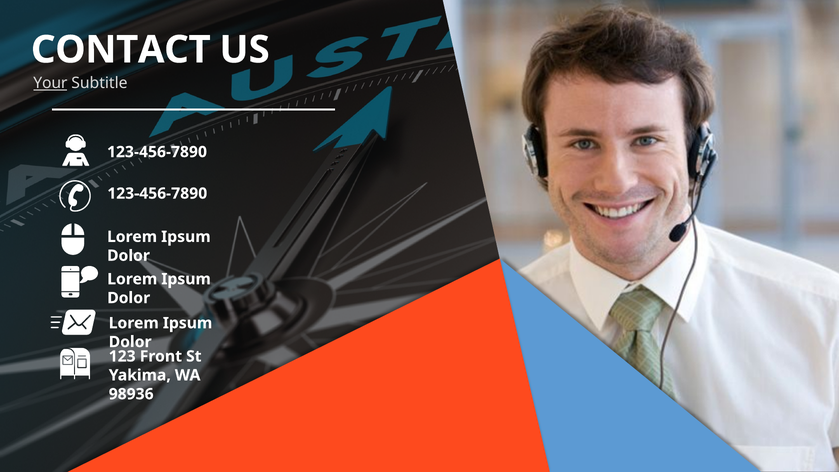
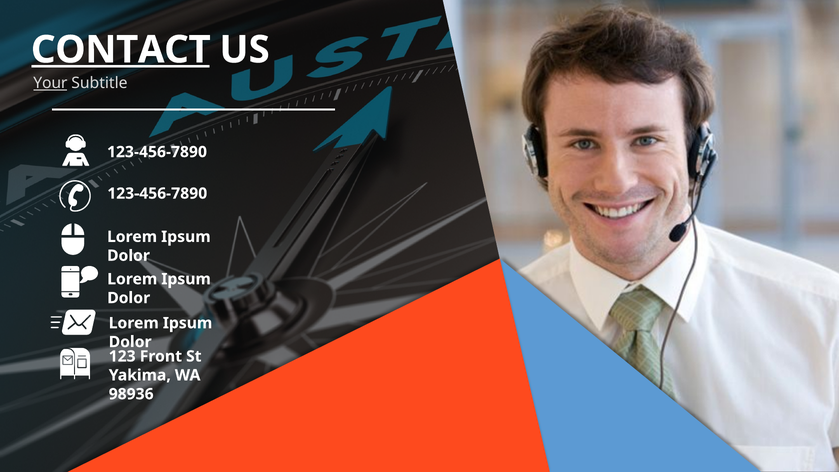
CONTACT underline: none -> present (121, 50)
